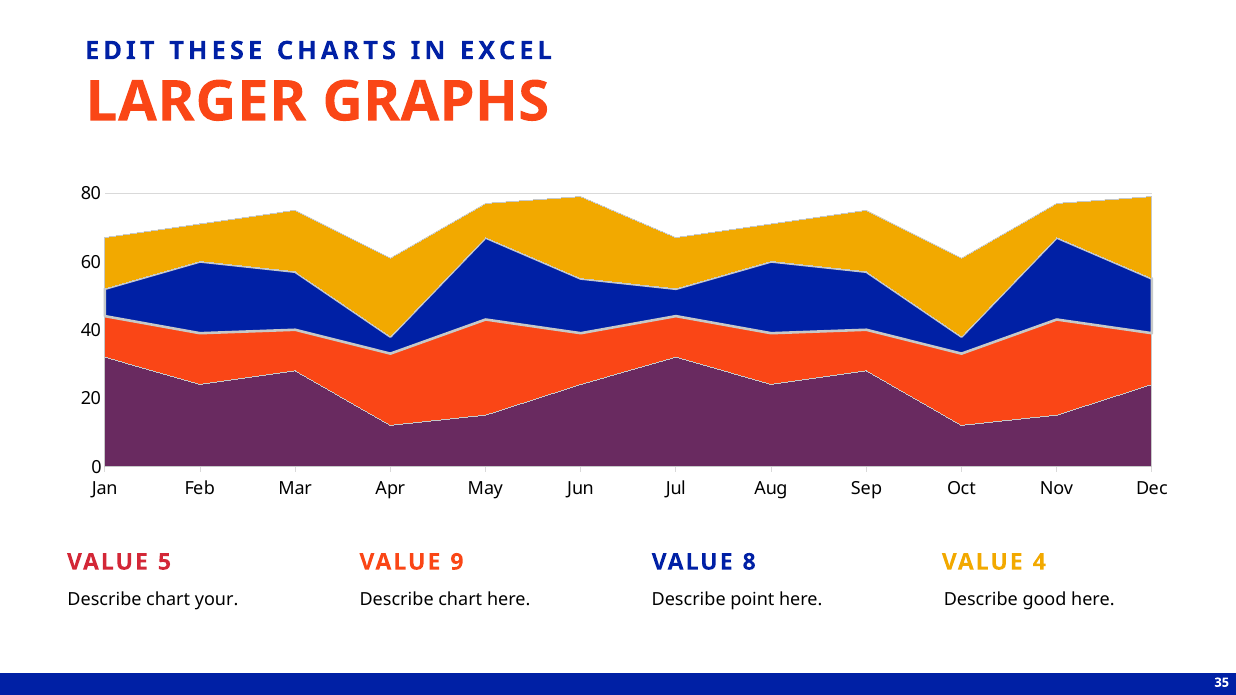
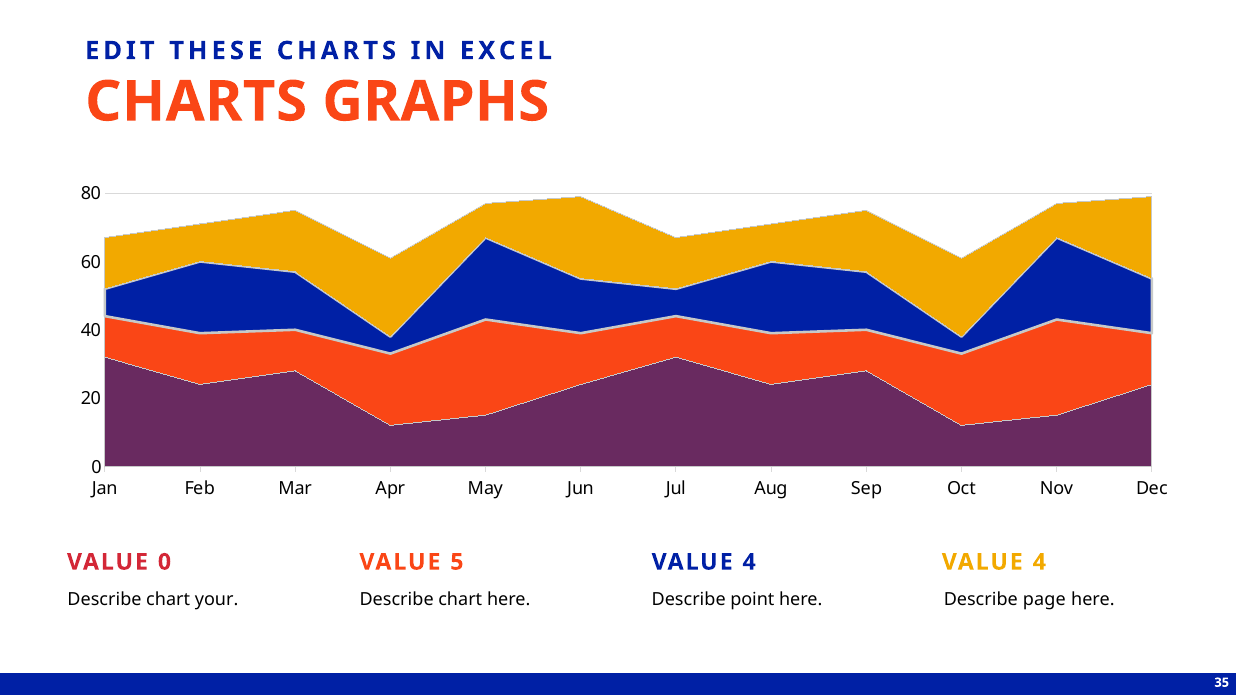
LARGER: LARGER -> CHARTS (196, 102)
VALUE 5: 5 -> 0 (164, 562)
9: 9 -> 5 (457, 562)
8: 8 -> 4 (749, 562)
good: good -> page (1044, 600)
